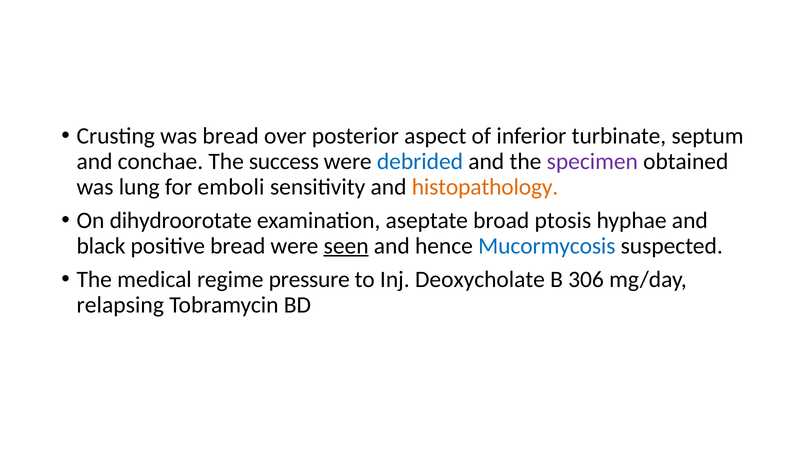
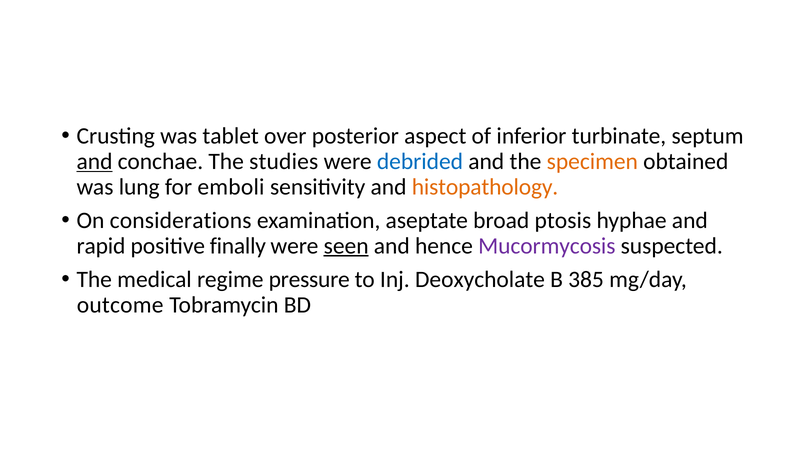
was bread: bread -> tablet (231, 136)
and underline: none -> present (95, 162)
success: success -> studies (284, 162)
specimen colour: purple -> orange (592, 162)
dihydroorotate: dihydroorotate -> considerations (181, 221)
black: black -> rapid (101, 246)
positive bread: bread -> finally (238, 246)
Mucormycosis colour: blue -> purple (547, 246)
306: 306 -> 385 (586, 280)
relapsing: relapsing -> outcome (120, 305)
